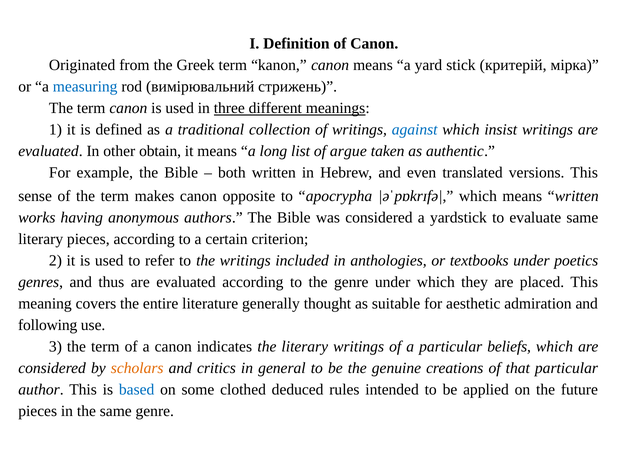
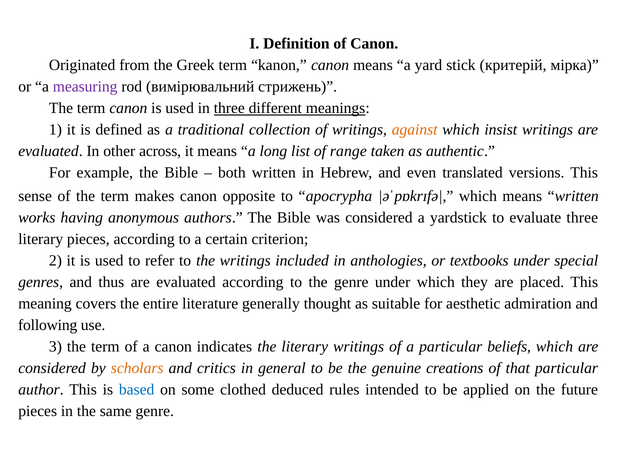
measuring colour: blue -> purple (85, 86)
against colour: blue -> orange (415, 129)
obtain: obtain -> across (160, 151)
argue: argue -> range (348, 151)
evaluate same: same -> three (582, 218)
poetics: poetics -> special (576, 260)
